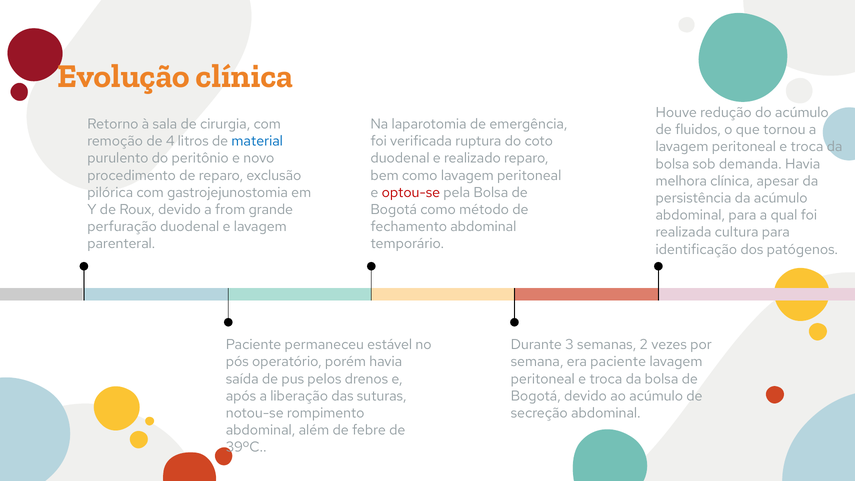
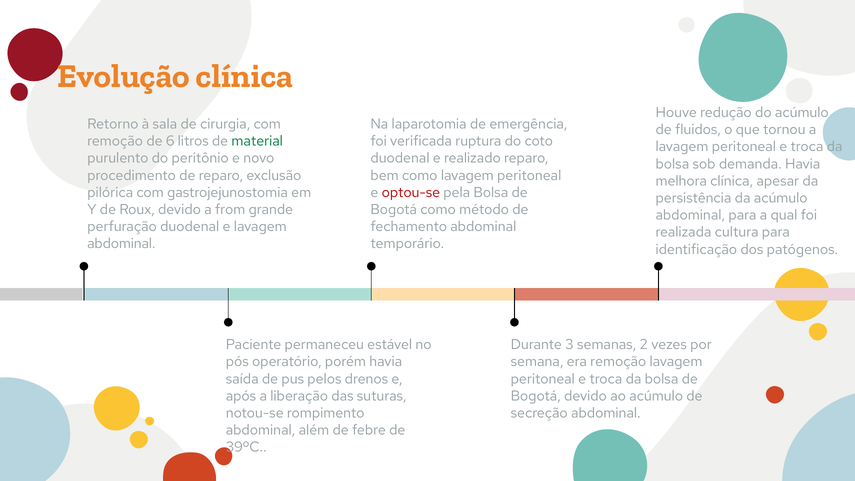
4: 4 -> 6 (170, 141)
material colour: blue -> green (257, 141)
parenteral: parenteral -> abdominal (121, 244)
era paciente: paciente -> remoção (618, 362)
